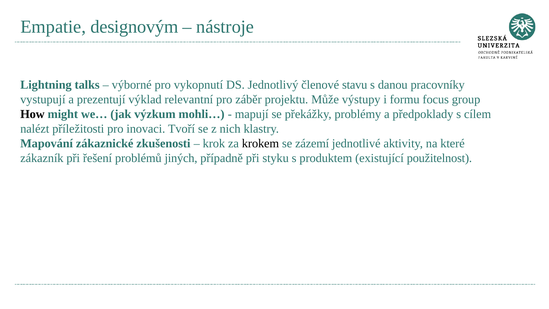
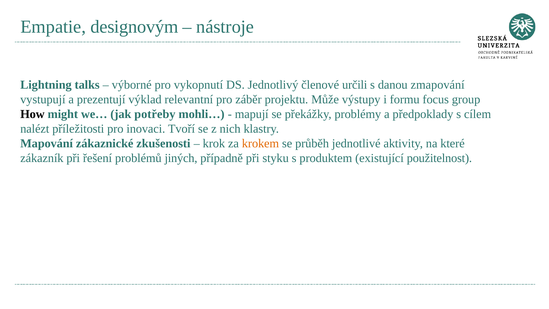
stavu: stavu -> určili (355, 85)
pracovníky: pracovníky -> zmapování (438, 85)
výzkum: výzkum -> potřeby (155, 114)
krokem colour: black -> orange (260, 143)
zázemí: zázemí -> průběh (312, 143)
